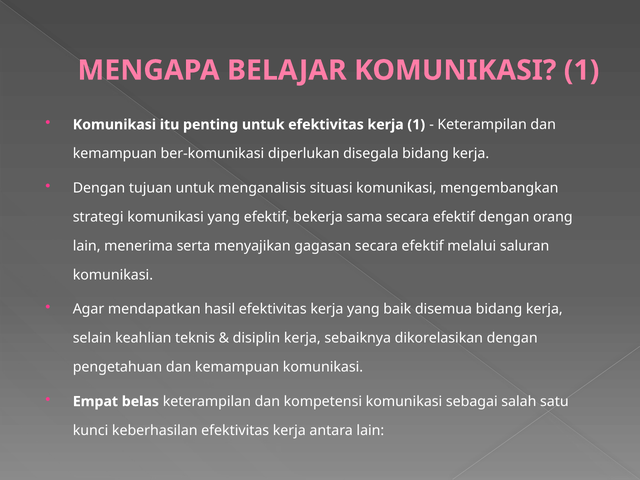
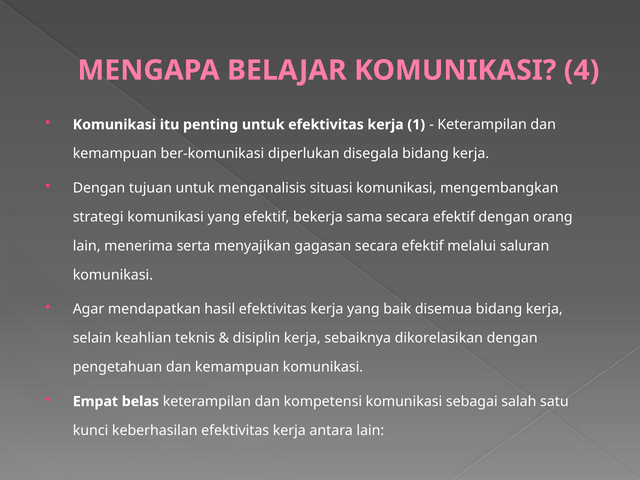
KOMUNIKASI 1: 1 -> 4 (582, 70)
